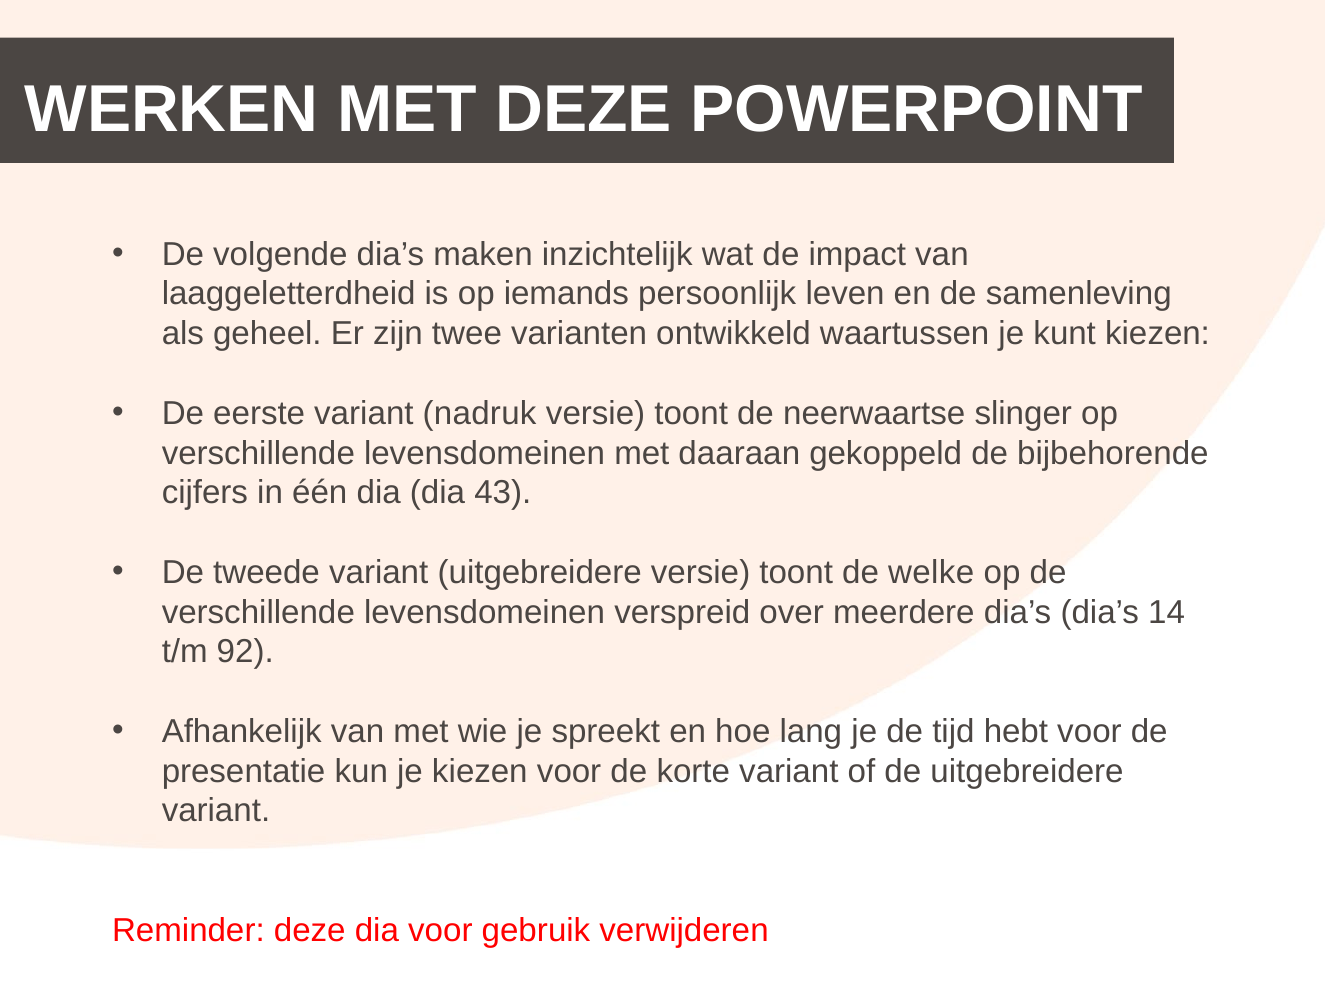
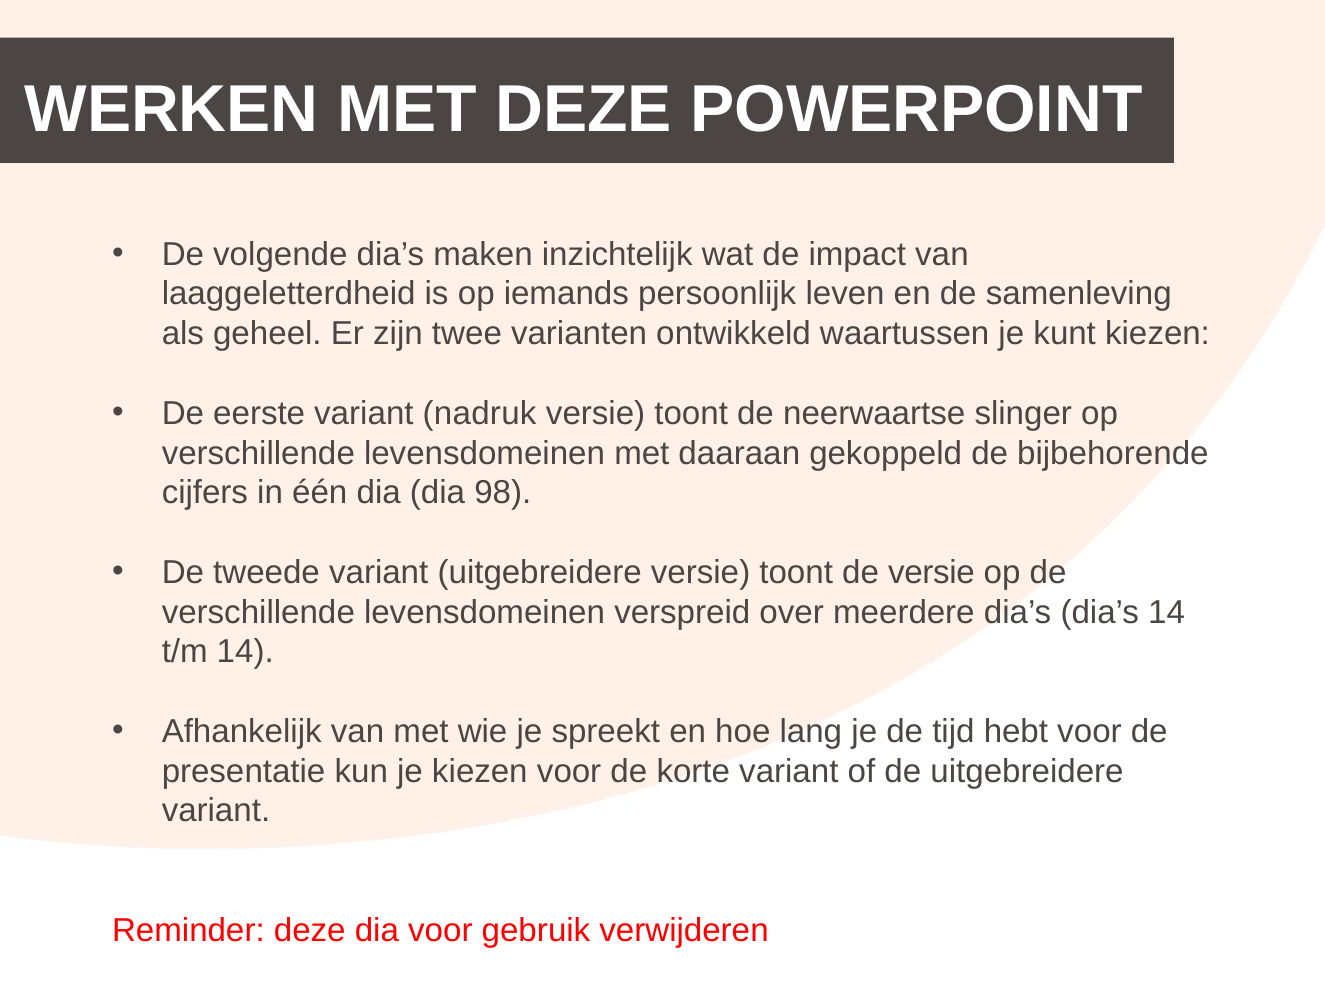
43: 43 -> 98 (503, 493)
de welke: welke -> versie (932, 572)
t/m 92: 92 -> 14 (245, 652)
